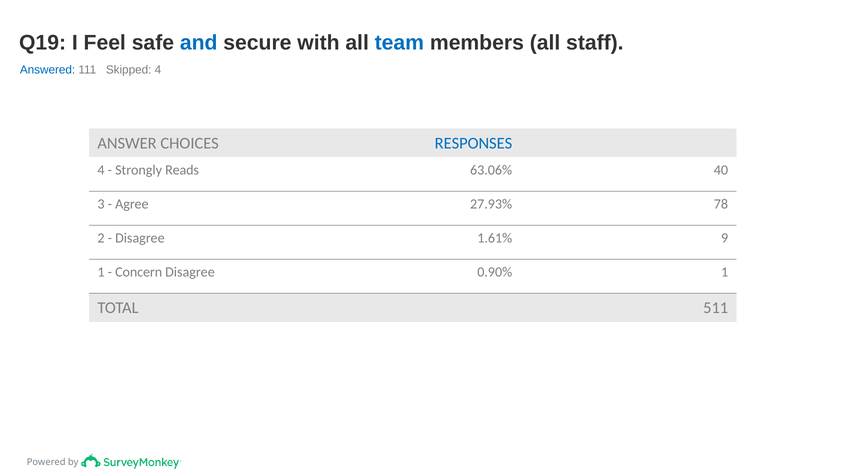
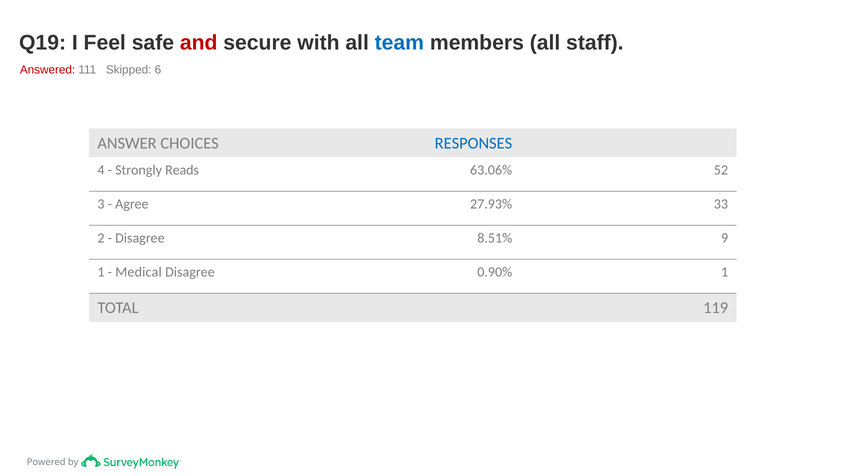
and colour: blue -> red (199, 43)
Answered colour: blue -> red (48, 70)
Skipped 4: 4 -> 6 (158, 70)
40: 40 -> 52 (721, 170)
78: 78 -> 33 (721, 204)
1.61%: 1.61% -> 8.51% (495, 238)
Concern: Concern -> Medical (139, 272)
511: 511 -> 119 (716, 308)
